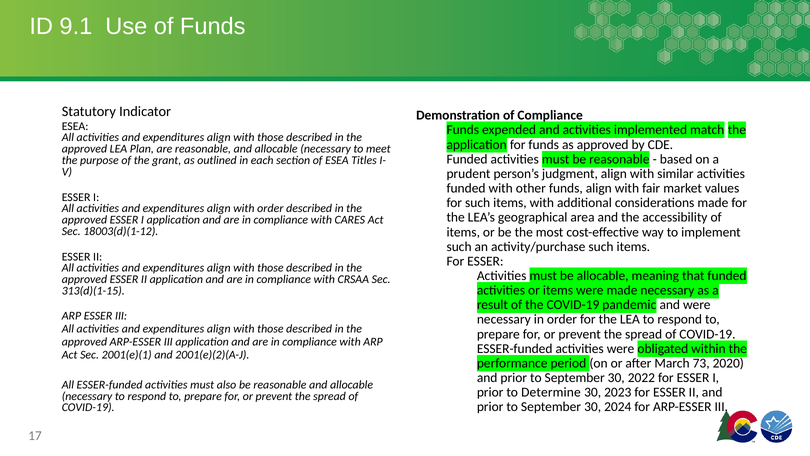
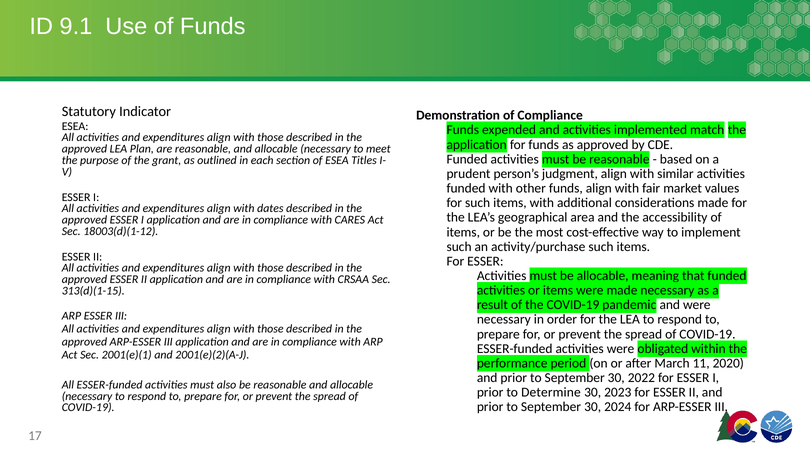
with order: order -> dates (270, 208)
73: 73 -> 11 (701, 363)
